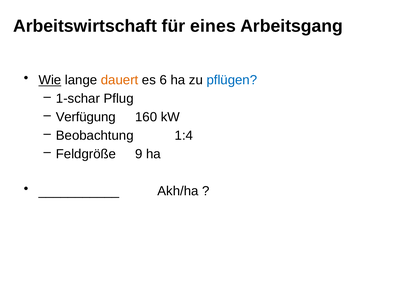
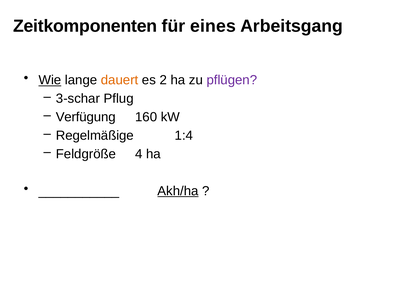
Arbeitswirtschaft: Arbeitswirtschaft -> Zeitkomponenten (85, 26)
6: 6 -> 2 (163, 80)
pflügen colour: blue -> purple (232, 80)
1-schar: 1-schar -> 3-schar (78, 99)
Beobachtung: Beobachtung -> Regelmäßige (95, 136)
9: 9 -> 4 (139, 154)
Akh/ha underline: none -> present (178, 191)
